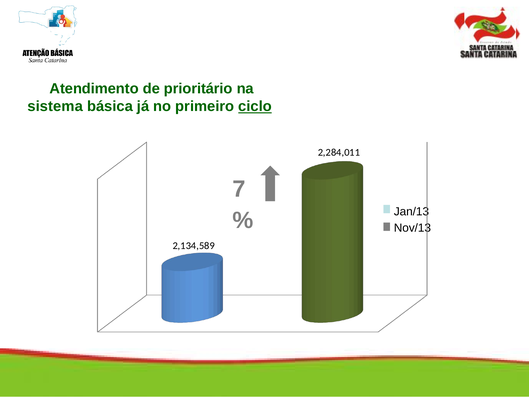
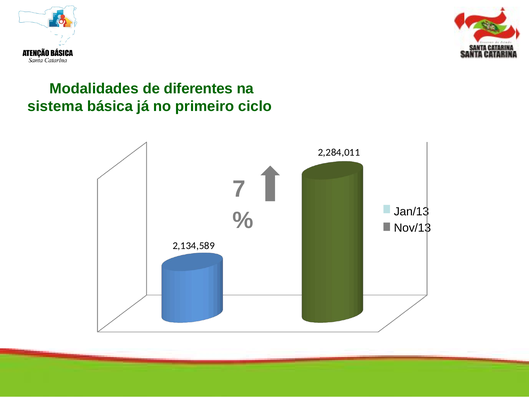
Atendimento: Atendimento -> Modalidades (94, 89)
prioritário: prioritário -> diferentes (198, 89)
ciclo underline: present -> none (255, 106)
